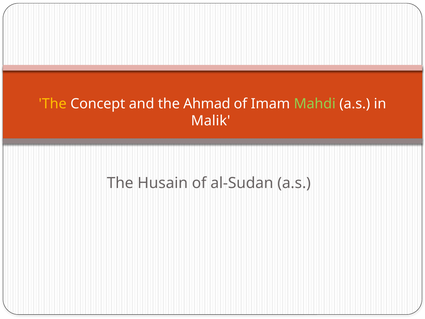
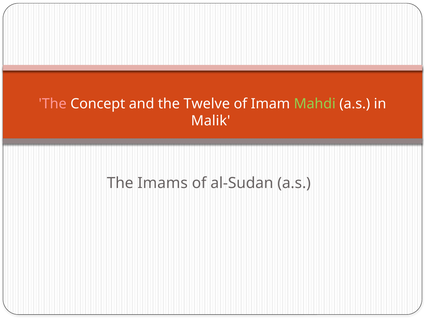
The colour: yellow -> pink (53, 104)
Ahmad: Ahmad -> Twelve (207, 104)
Husain: Husain -> Imams (163, 183)
